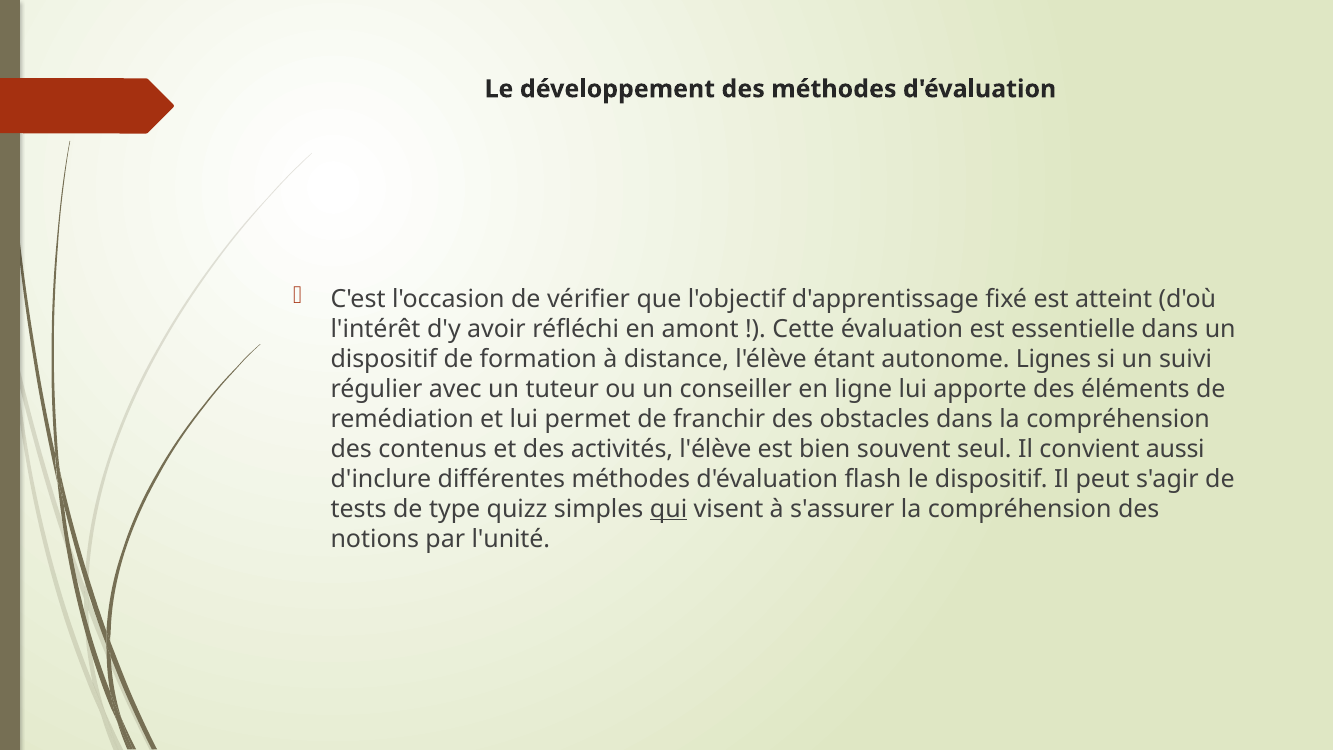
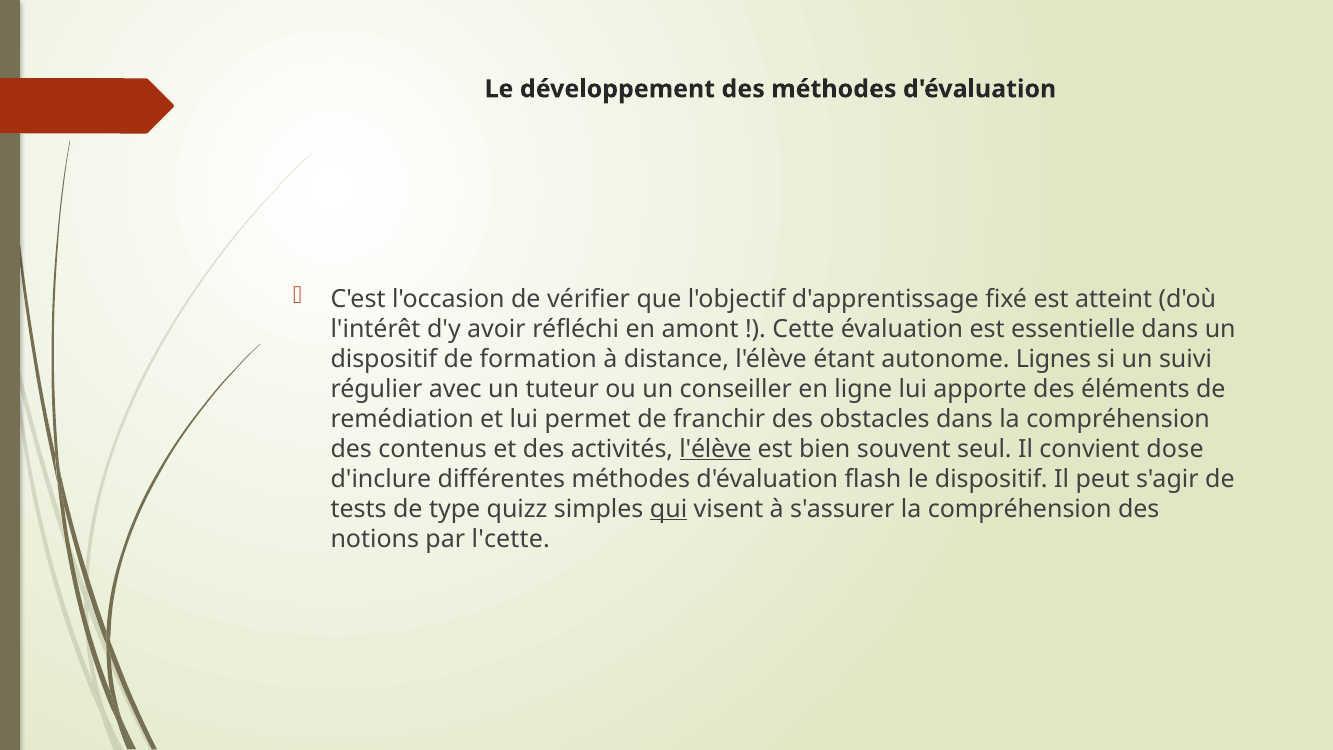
l'élève underline: none -> present (715, 449)
aussi: aussi -> dose (1175, 449)
l'unité: l'unité -> l'cette (511, 539)
